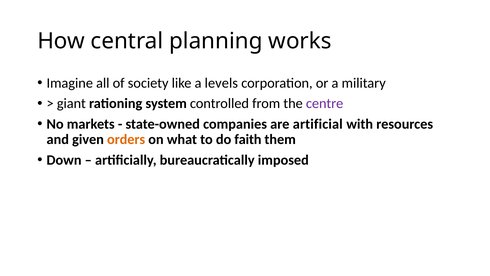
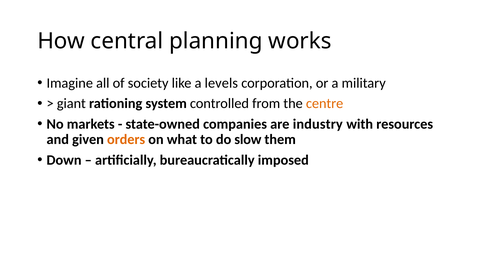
centre colour: purple -> orange (325, 103)
artificial: artificial -> industry (318, 124)
faith: faith -> slow (248, 139)
